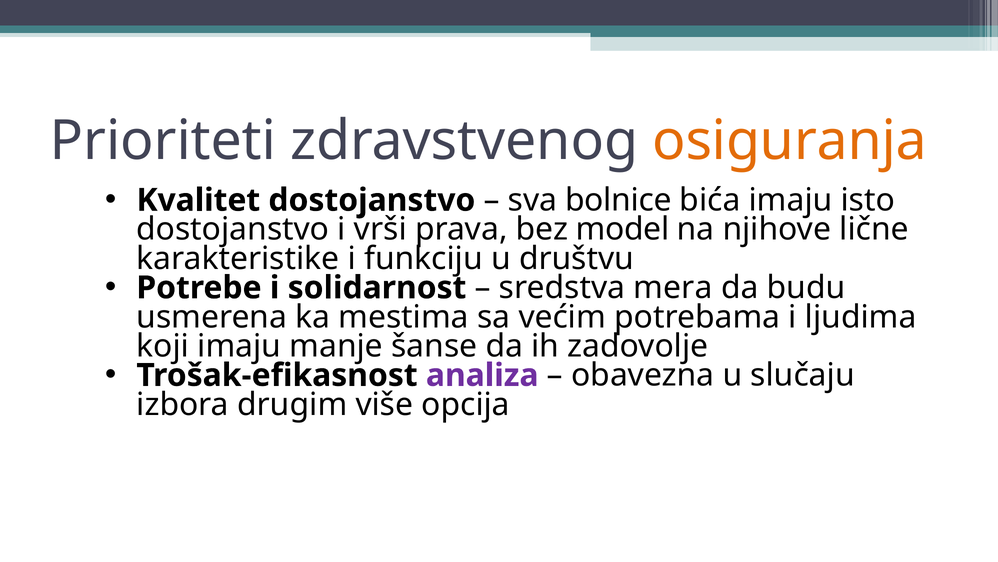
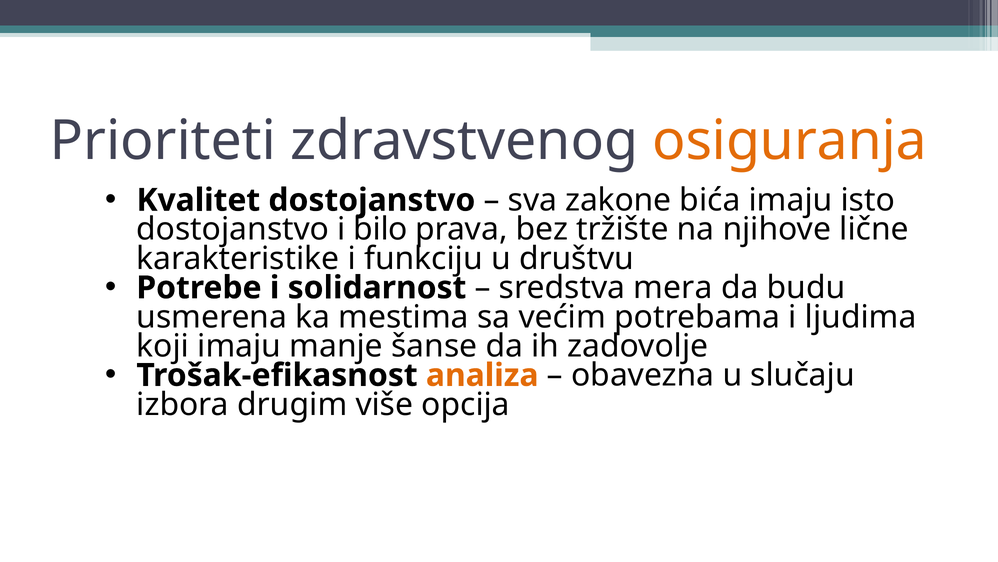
bolnice: bolnice -> zakone (618, 200)
vrši: vrši -> bilo (381, 229)
model: model -> tržište (622, 229)
analiza colour: purple -> orange (482, 375)
